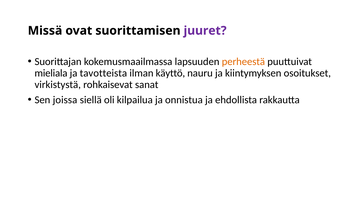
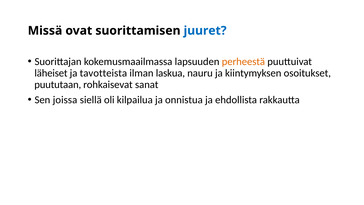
juuret colour: purple -> blue (205, 31)
mieliala: mieliala -> läheiset (51, 73)
käyttö: käyttö -> laskua (170, 73)
virkistystä: virkistystä -> puututaan (58, 84)
